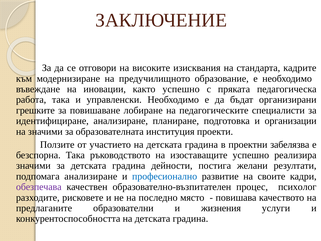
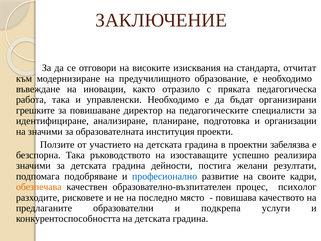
кадрите: кадрите -> отчитат (300, 68)
както успешно: успешно -> отразило (181, 89)
лобиране: лобиране -> директор (143, 110)
подпомага анализиране: анализиране -> подобряване (91, 176)
обезпечава colour: purple -> orange (39, 187)
жизнения: жизнения -> подкрепа (221, 208)
